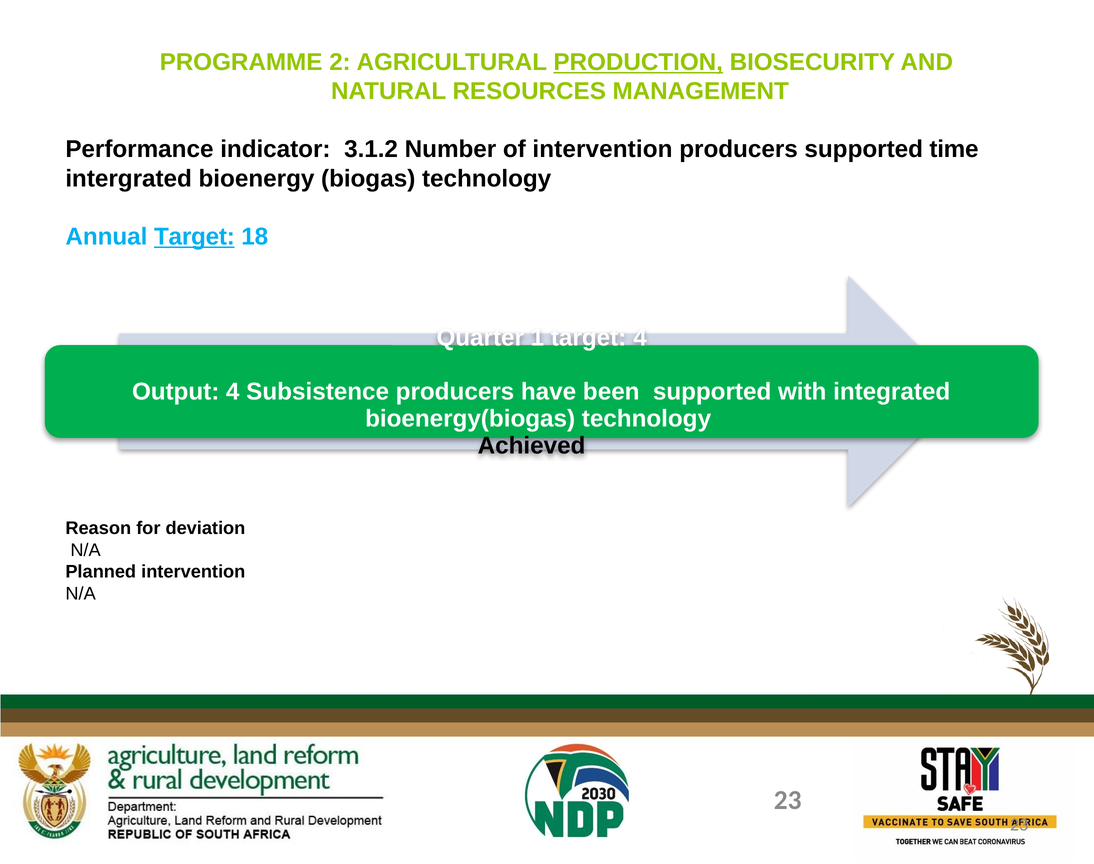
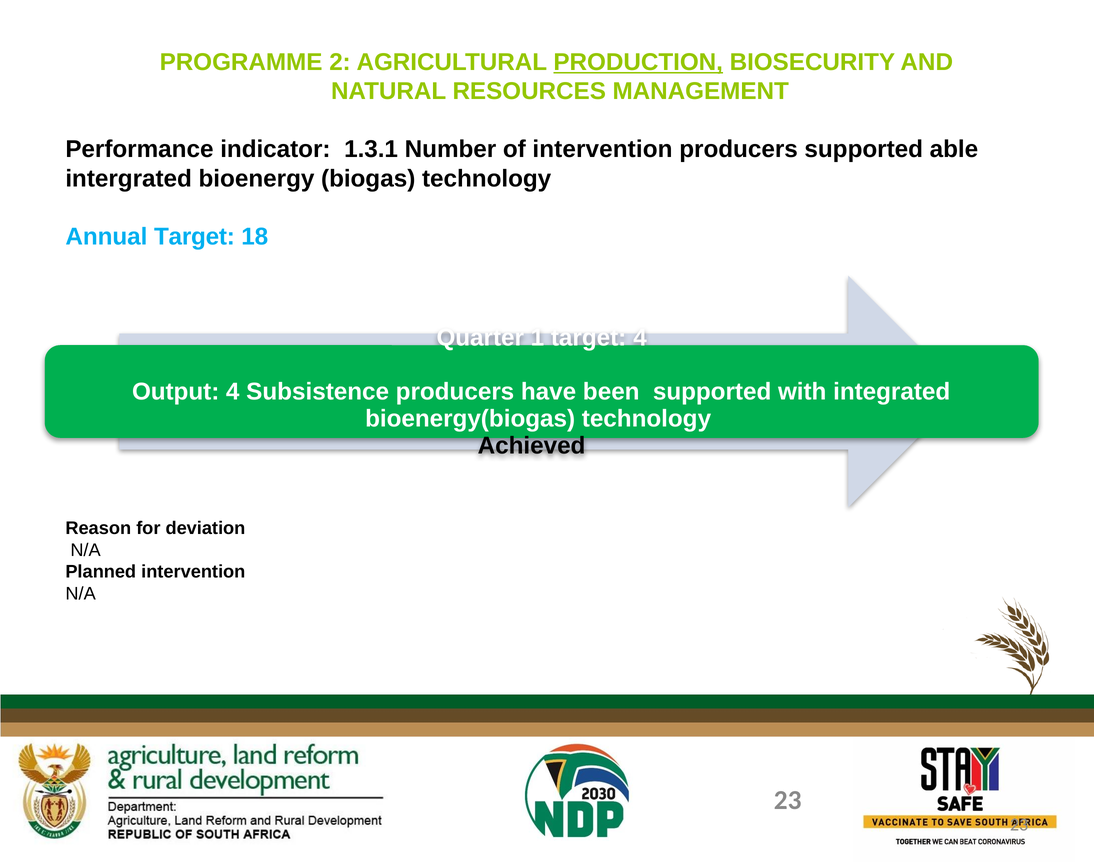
3.1.2: 3.1.2 -> 1.3.1 (371, 149)
time: time -> able (954, 149)
Target underline: present -> none (194, 237)
